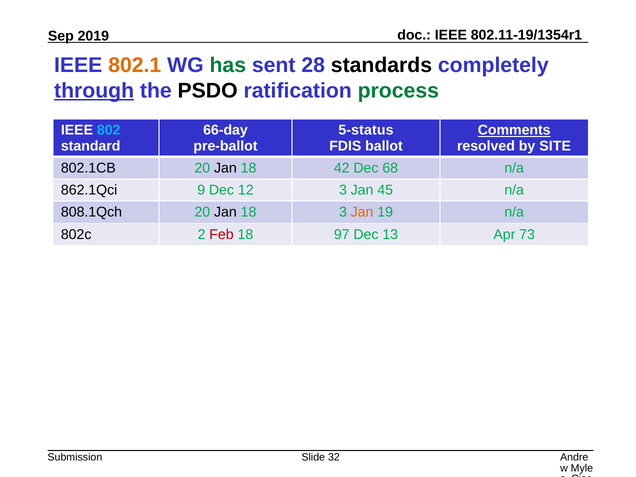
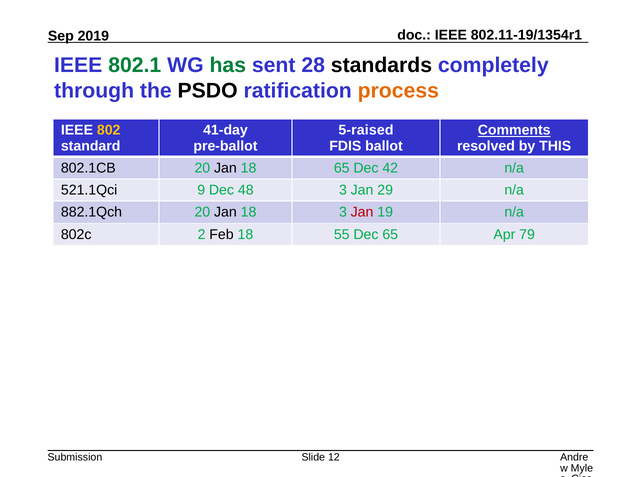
802.1 colour: orange -> green (135, 65)
through underline: present -> none (94, 91)
process colour: green -> orange (398, 91)
802 colour: light blue -> yellow (109, 130)
66-day: 66-day -> 41-day (225, 130)
5-status: 5-status -> 5-raised (366, 130)
SITE: SITE -> THIS (555, 146)
18 42: 42 -> 65 (342, 168)
68: 68 -> 42 (390, 168)
862.1Qci: 862.1Qci -> 521.1Qci (89, 190)
12: 12 -> 48 (246, 190)
45: 45 -> 29 (385, 190)
808.1Qch: 808.1Qch -> 882.1Qch (92, 212)
Jan colour: orange -> red (362, 212)
Feb colour: red -> black (222, 234)
97: 97 -> 55 (342, 234)
Dec 13: 13 -> 65 (390, 234)
73: 73 -> 79 (527, 234)
32: 32 -> 12 (334, 457)
